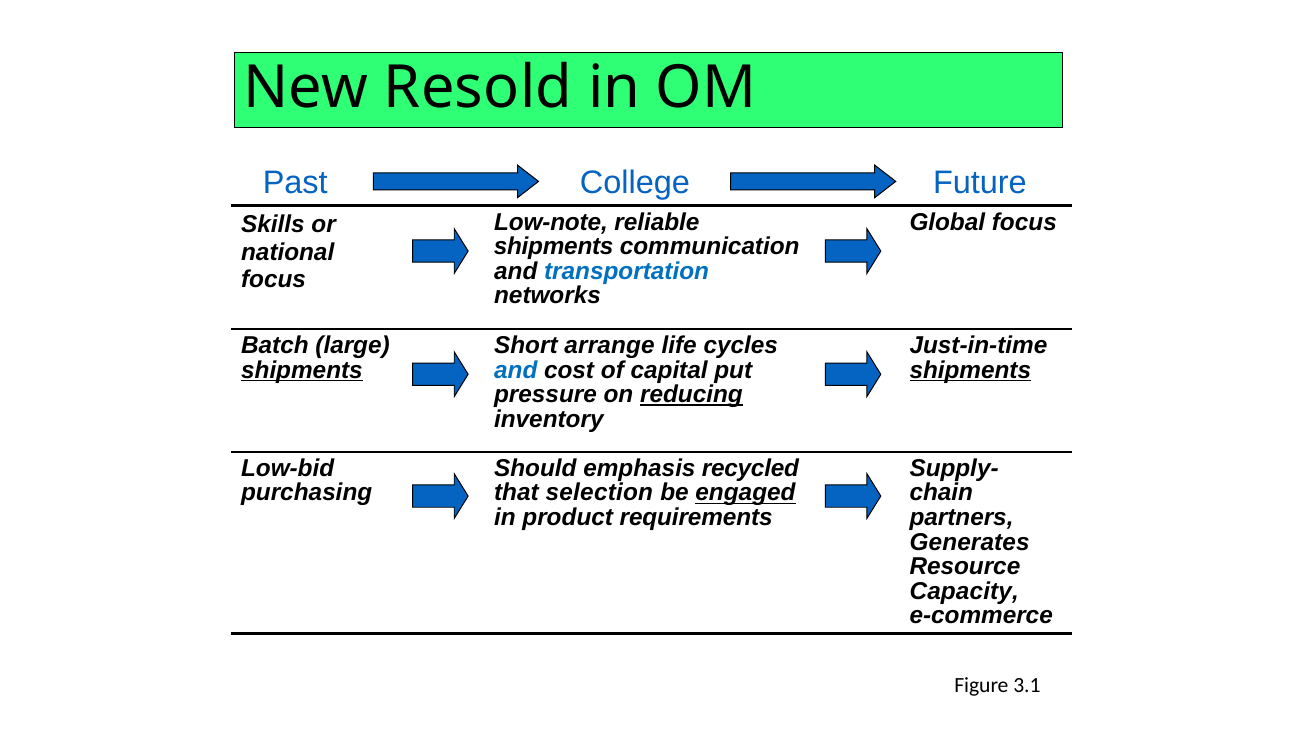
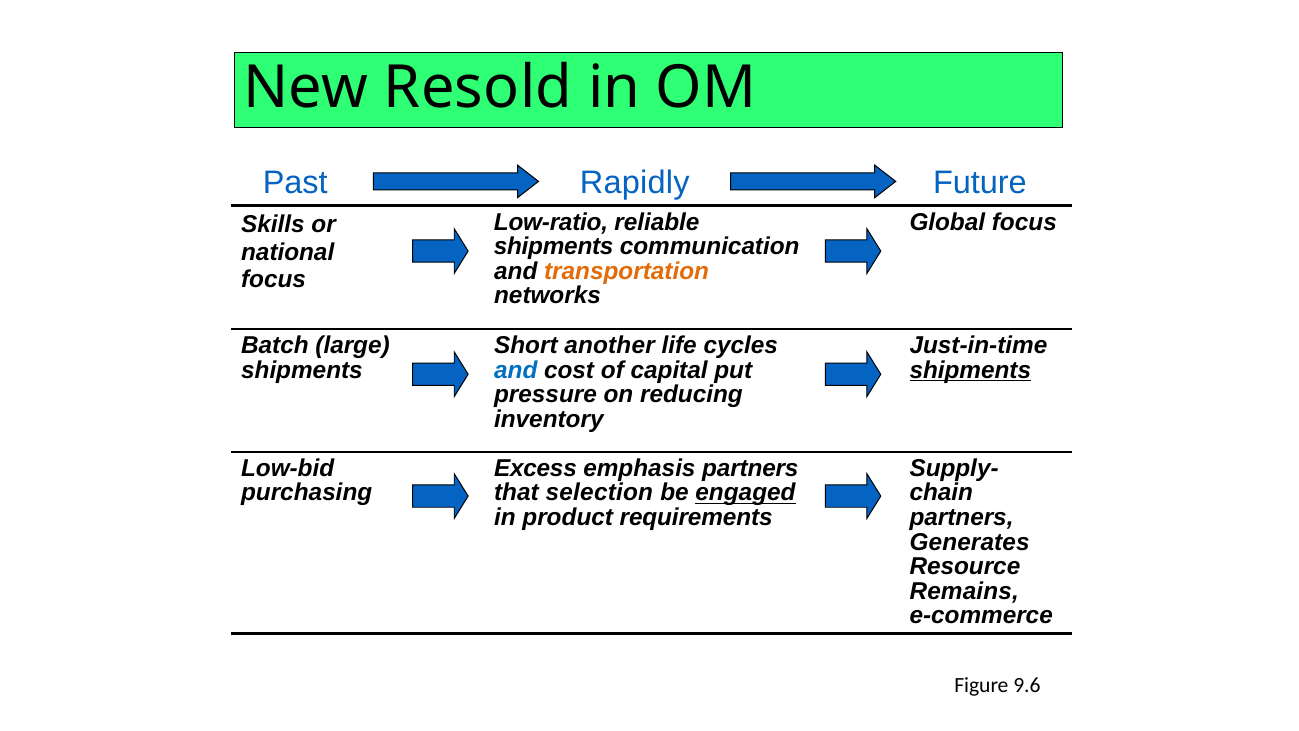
College: College -> Rapidly (635, 182)
Low-note: Low-note -> Low-ratio (551, 222)
transportation colour: blue -> orange (627, 271)
arrange: arrange -> another (610, 345)
shipments underline: present -> none (302, 370)
reducing underline: present -> none (691, 394)
Should: Should -> Excess (535, 468)
emphasis recycled: recycled -> partners (750, 468)
Capacity: Capacity -> Remains (964, 591)
3.1: 3.1 -> 9.6 (1027, 685)
